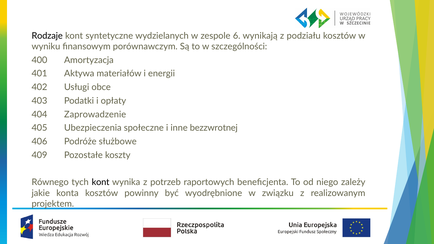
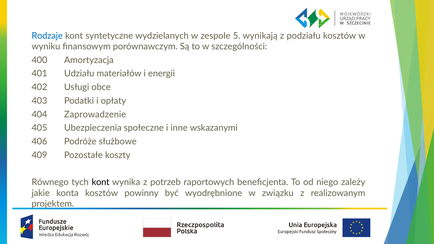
Rodzaje colour: black -> blue (47, 36)
6: 6 -> 5 (237, 36)
Aktywa: Aktywa -> Udziału (79, 74)
bezzwrotnej: bezzwrotnej -> wskazanymi (214, 128)
